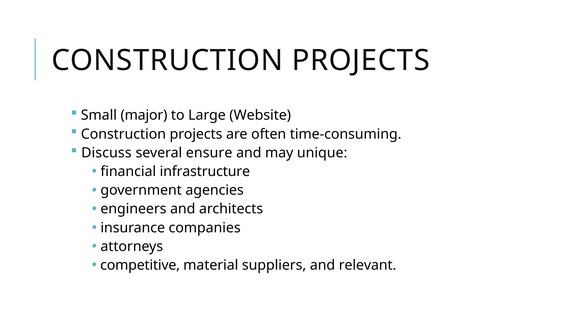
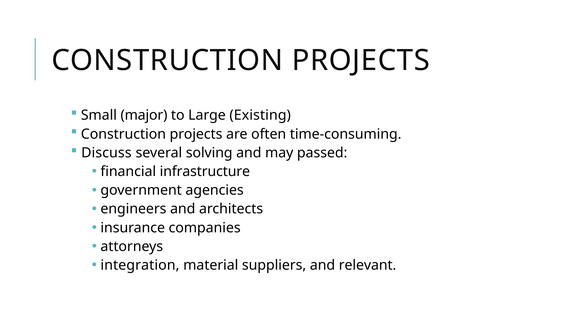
Website: Website -> Existing (260, 115)
ensure: ensure -> solving (209, 153)
unique: unique -> passed (322, 153)
competitive: competitive -> integration (140, 265)
